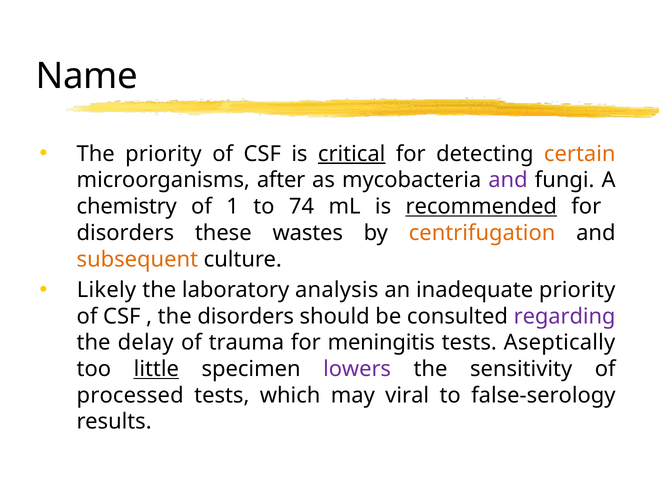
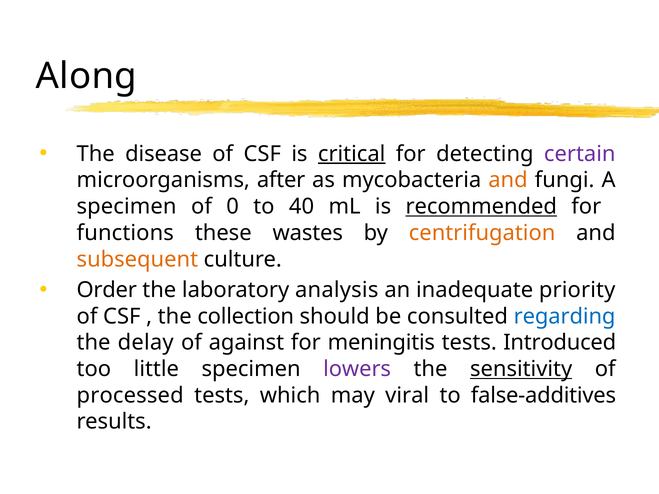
Name: Name -> Along (86, 76)
The priority: priority -> disease (164, 154)
certain colour: orange -> purple (580, 154)
and colour: purple -> orange (508, 180)
chemistry: chemistry -> specimen (127, 207)
1: 1 -> 0 (233, 207)
74: 74 -> 40 (302, 207)
disorders: disorders -> functions (125, 233)
Likely: Likely -> Order (107, 290)
the disorders: disorders -> collection (246, 316)
regarding colour: purple -> blue (565, 316)
trauma: trauma -> against (246, 343)
Aseptically: Aseptically -> Introduced (560, 343)
little underline: present -> none (156, 369)
sensitivity underline: none -> present (521, 369)
false-serology: false-serology -> false-additives (543, 396)
